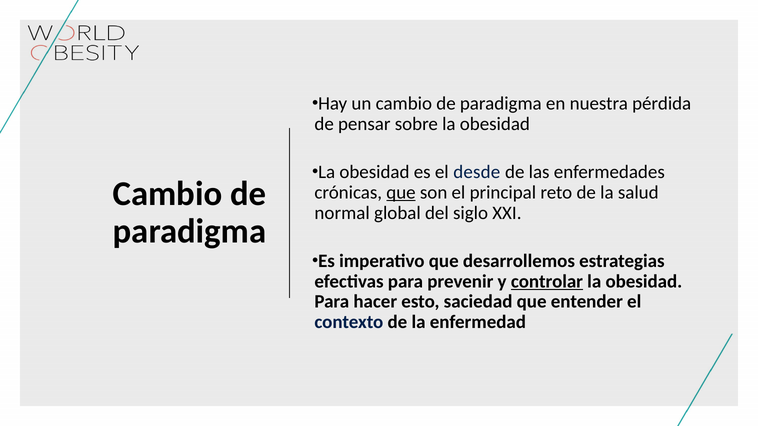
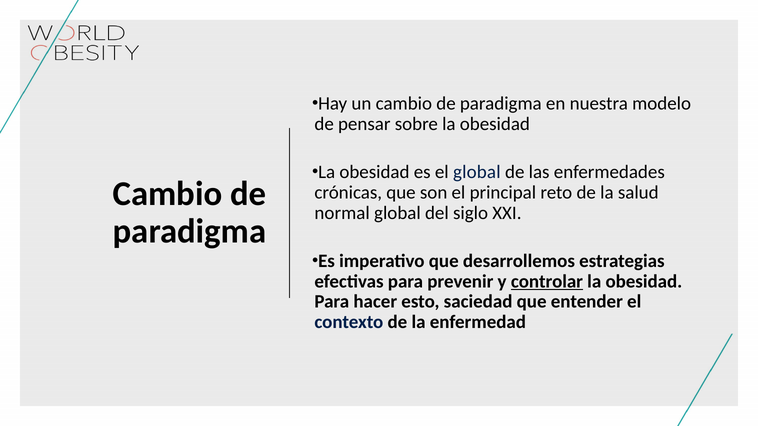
pérdida: pérdida -> modelo (662, 104)
el desde: desde -> global (477, 172)
que underline: present -> none (401, 193)
